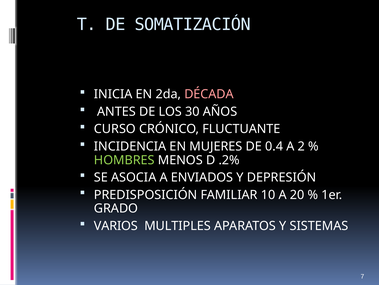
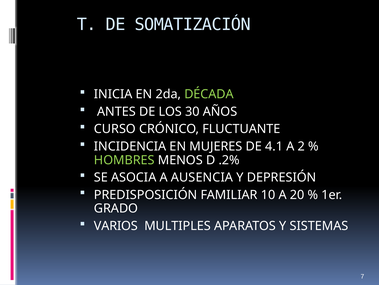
DÉCADA colour: pink -> light green (209, 94)
0.4: 0.4 -> 4.1 (274, 146)
ENVIADOS: ENVIADOS -> AUSENCIA (202, 177)
